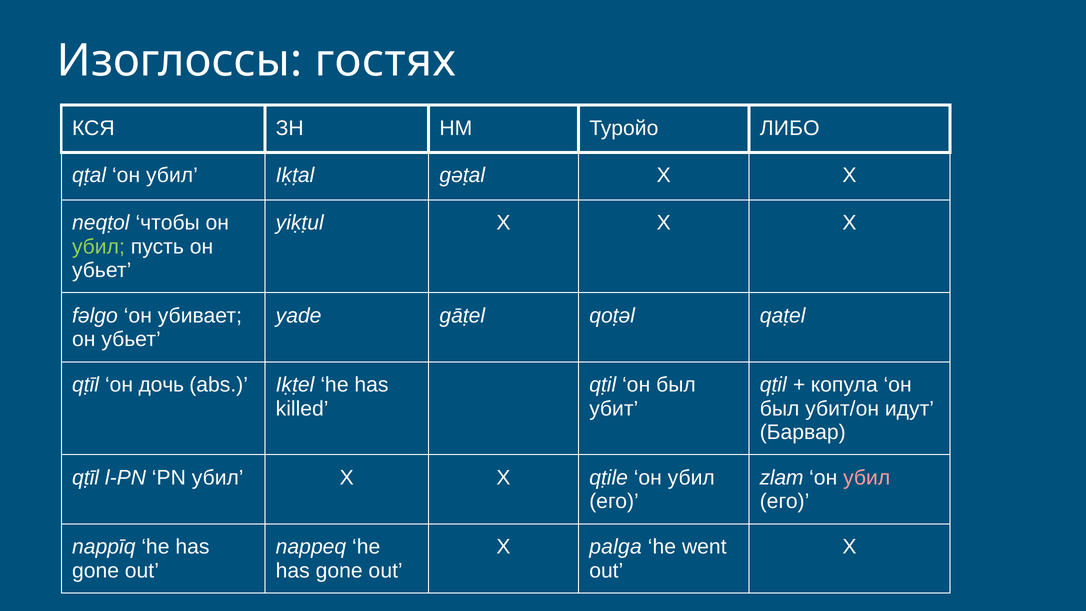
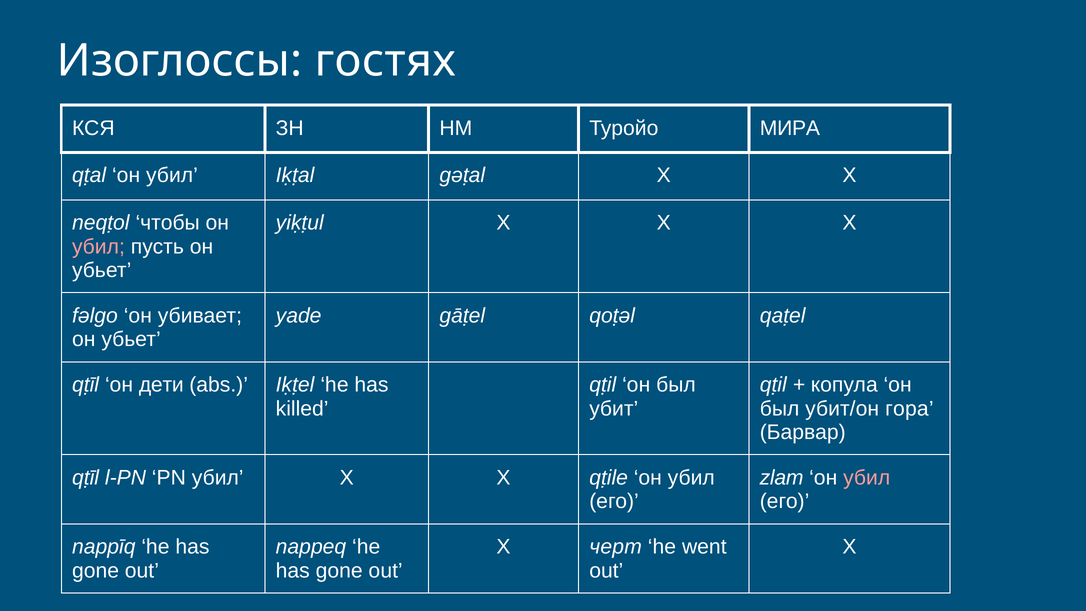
ЛИБО: ЛИБО -> МИРА (790, 128)
убил colour: light green -> pink (98, 247)
дочь: дочь -> дети (161, 385)
идут: идут -> гора (909, 409)
palga: palga -> черт (616, 547)
